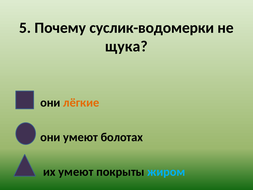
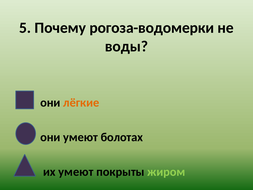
суслик-водомерки: суслик-водомерки -> рогоза-водомерки (152, 28)
щука: щука -> воды (126, 46)
жиром colour: light blue -> light green (166, 172)
